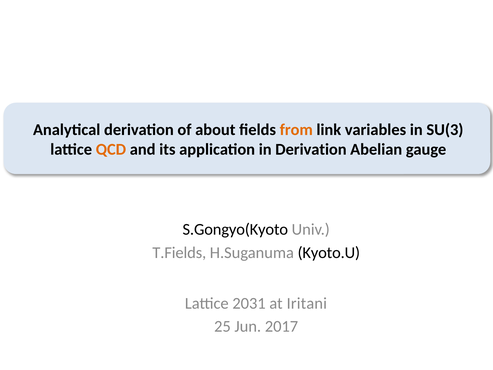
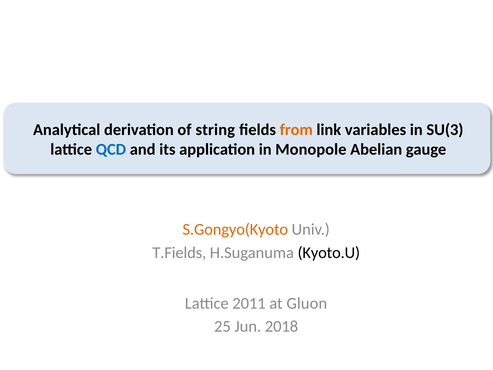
about: about -> string (215, 130)
QCD colour: orange -> blue (111, 149)
in Derivation: Derivation -> Monopole (311, 149)
S.Gongyo(Kyoto colour: black -> orange (235, 229)
2031: 2031 -> 2011 (249, 303)
Iritani: Iritani -> Gluon (307, 303)
2017: 2017 -> 2018 (281, 326)
